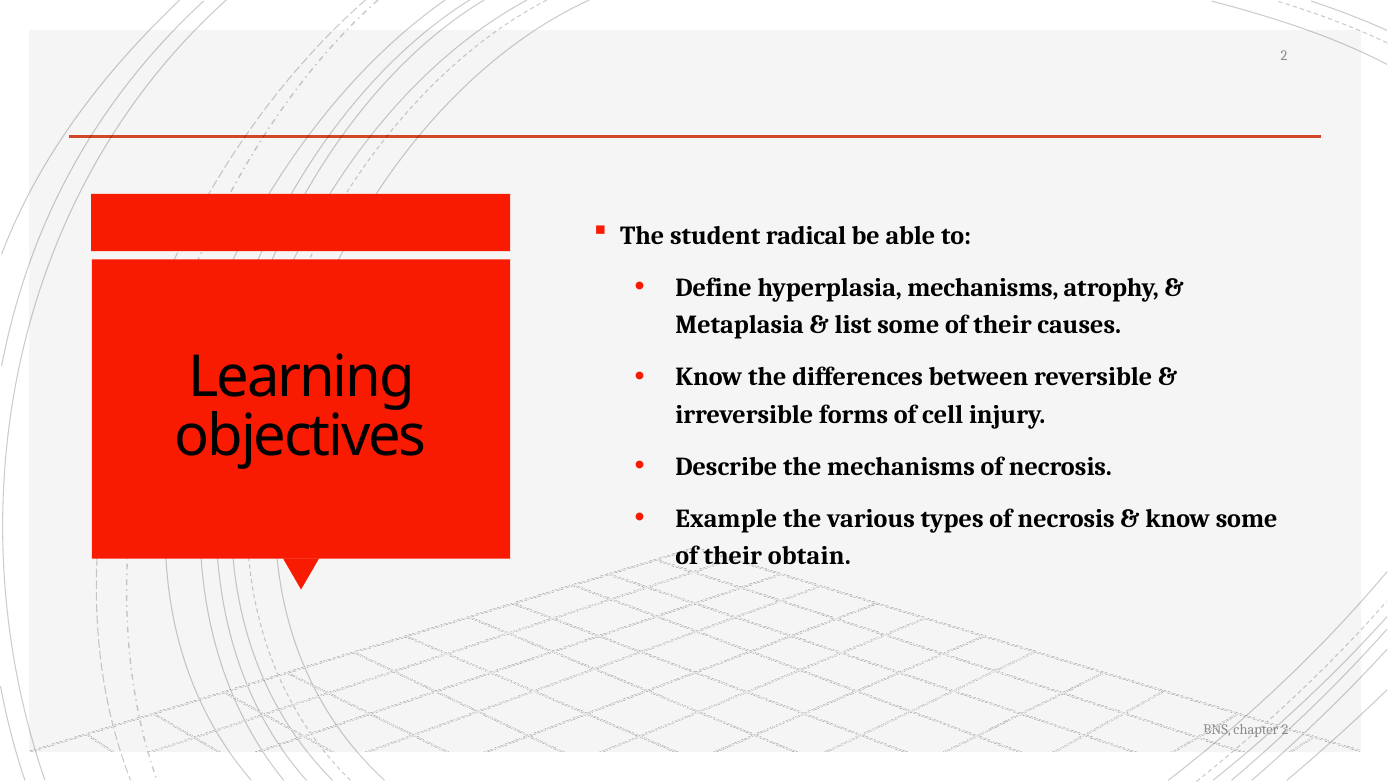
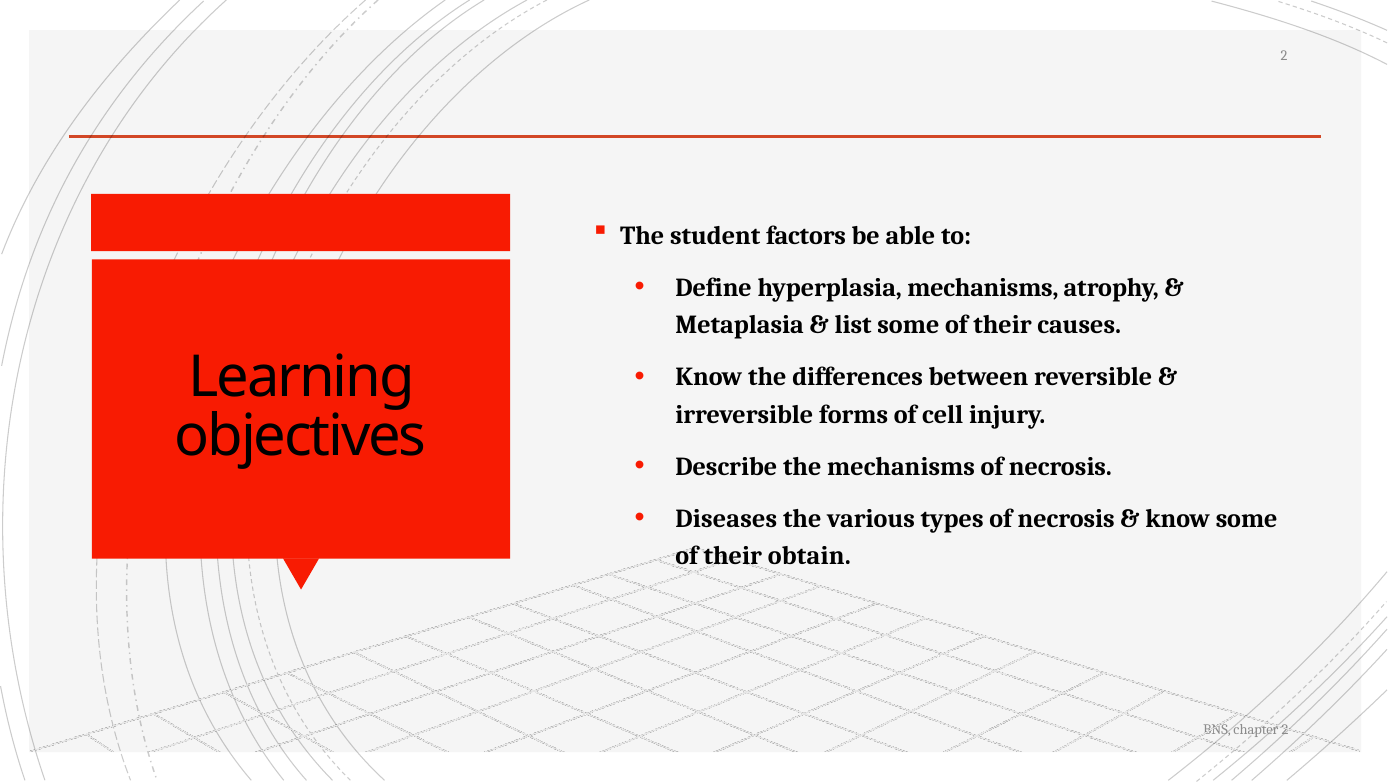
radical: radical -> factors (806, 235)
Example: Example -> Diseases (726, 518)
